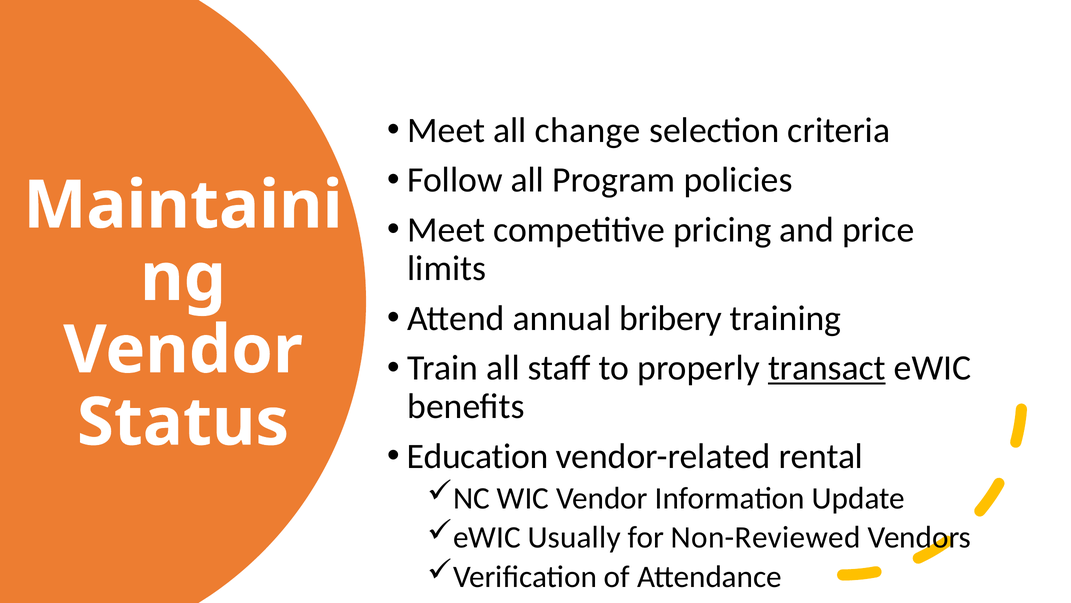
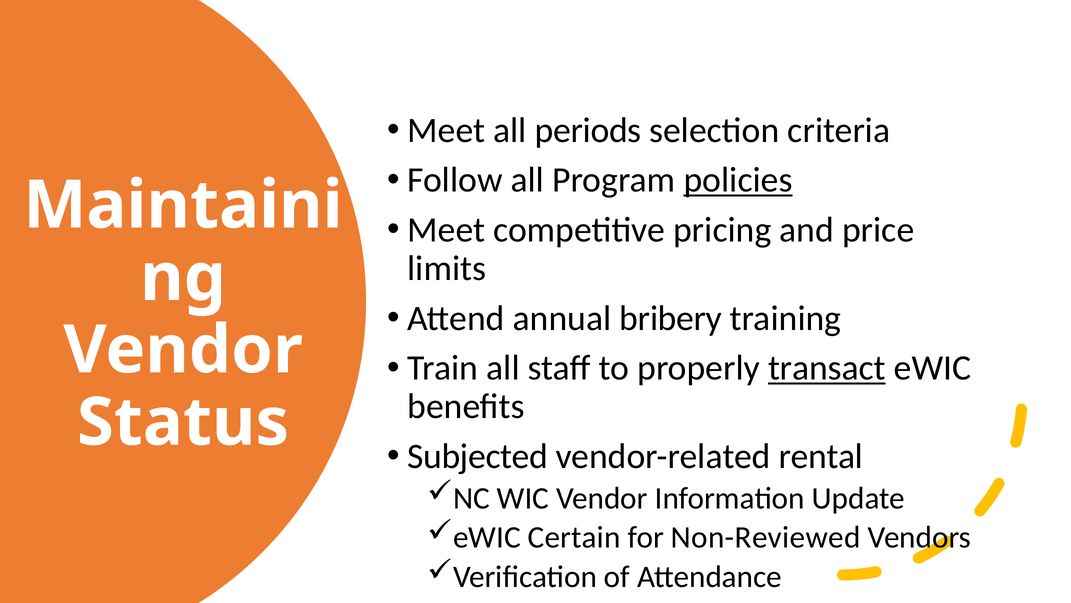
change: change -> periods (588, 130)
policies underline: none -> present (738, 180)
Education: Education -> Subjected (478, 456)
Usually: Usually -> Certain (574, 537)
